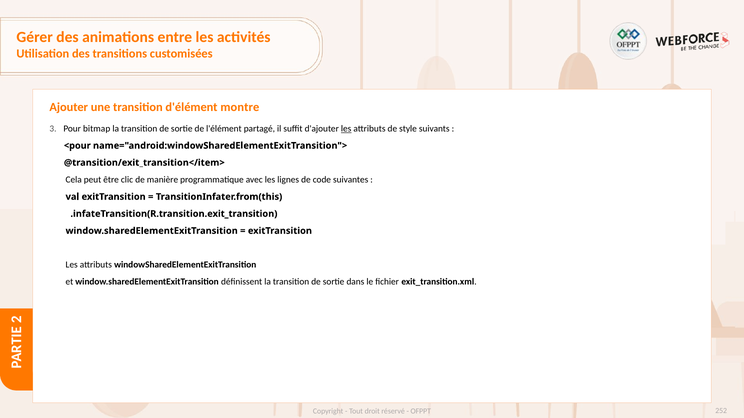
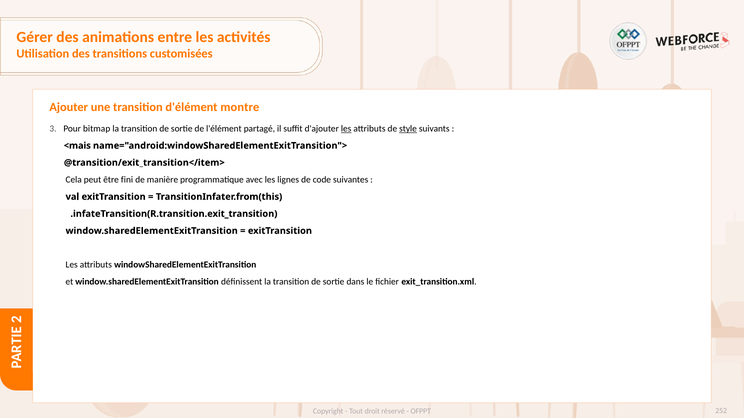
style underline: none -> present (408, 129)
<pour: <pour -> <mais (77, 146)
clic: clic -> fini (127, 180)
